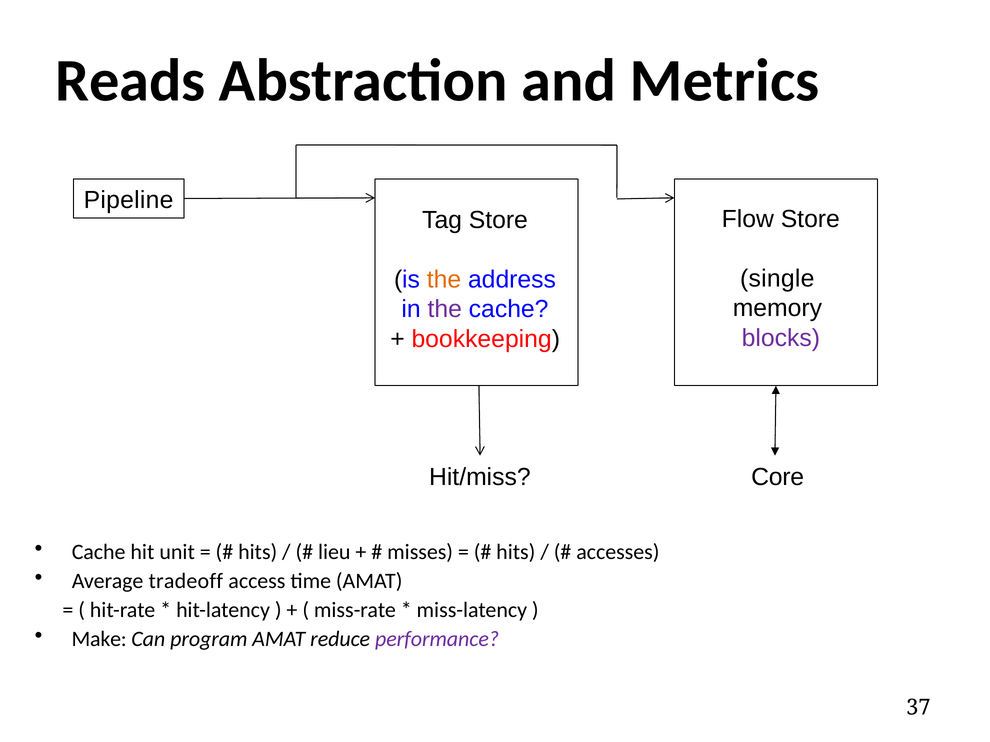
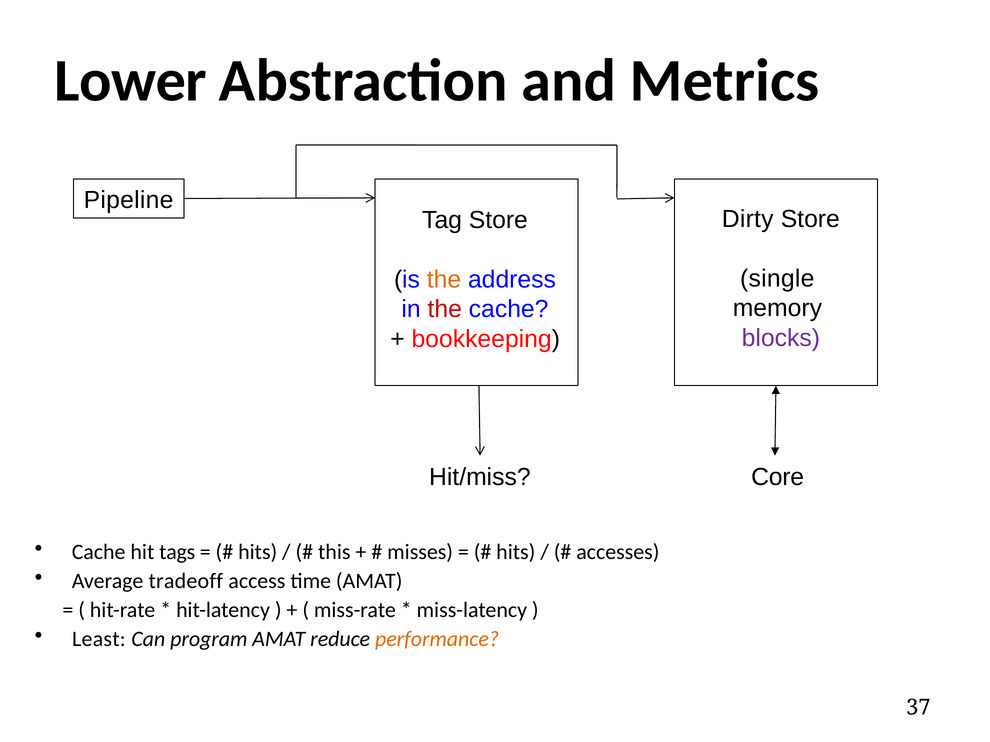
Reads: Reads -> Lower (131, 81)
Flow: Flow -> Dirty (748, 219)
the colour: purple -> red (445, 310)
unit: unit -> tags (177, 552)
lieu: lieu -> this (334, 552)
Make: Make -> Least (99, 639)
performance colour: purple -> orange (437, 639)
